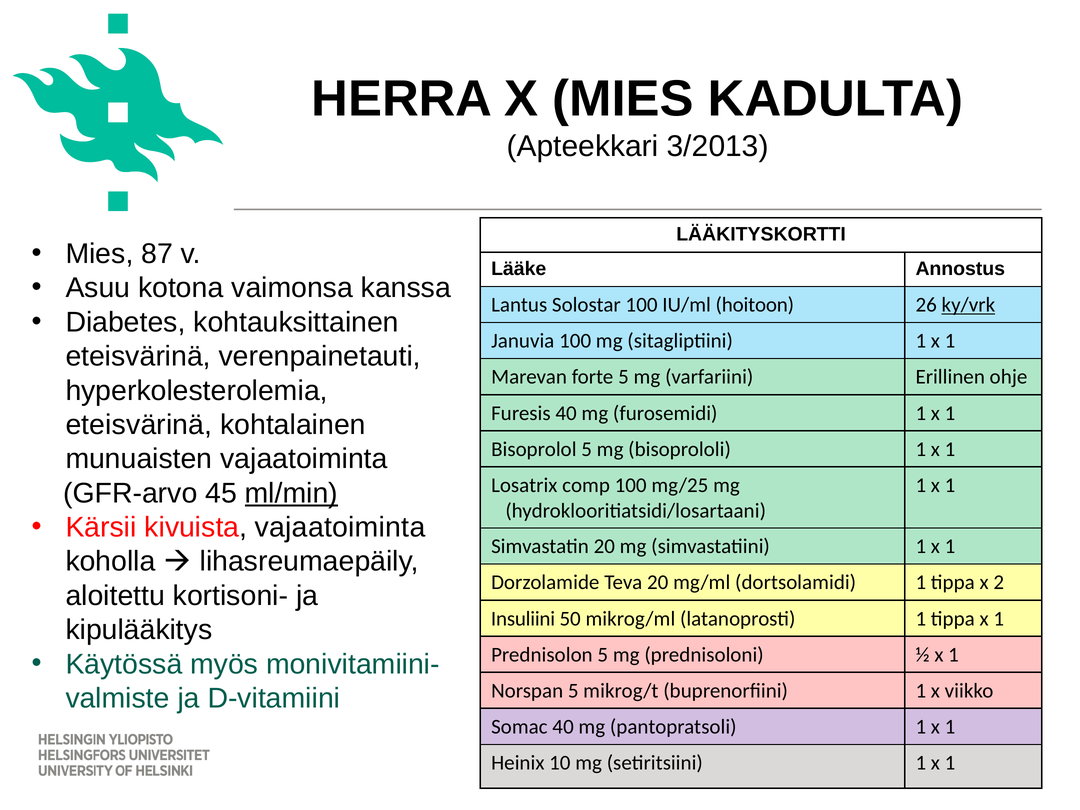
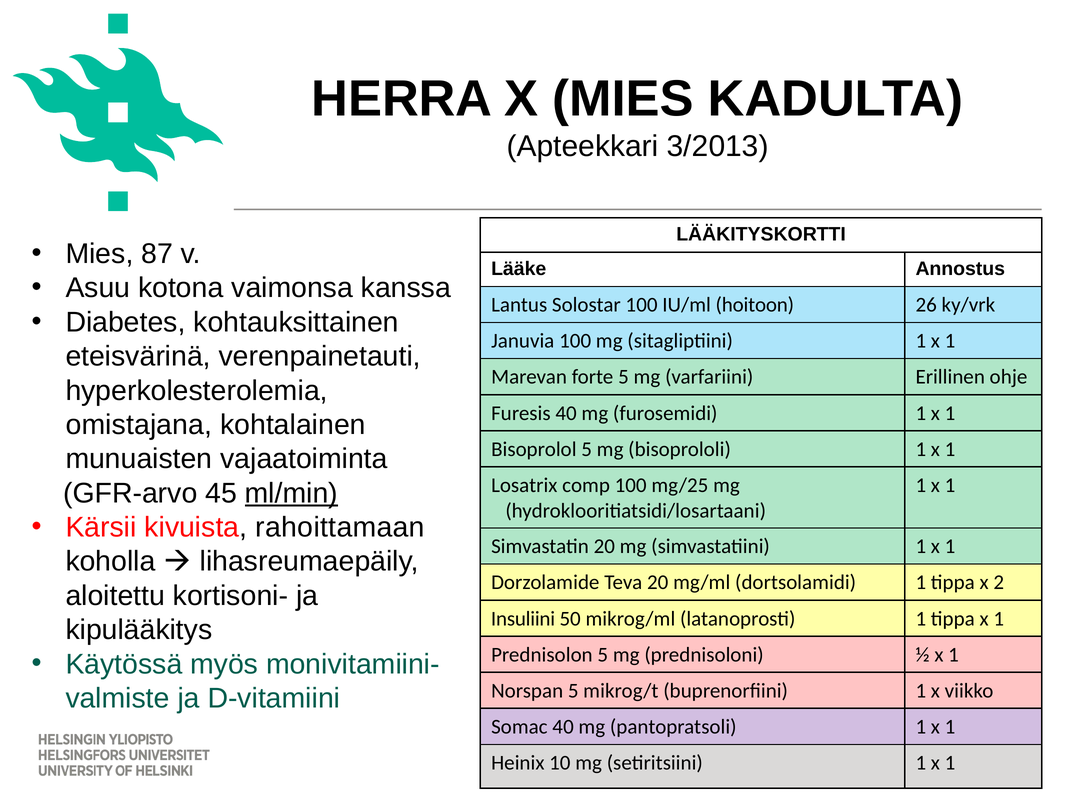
ky/vrk underline: present -> none (968, 305)
eteisvärinä: eteisvärinä -> omistajana (139, 425)
kivuista vajaatoiminta: vajaatoiminta -> rahoittamaan (340, 527)
